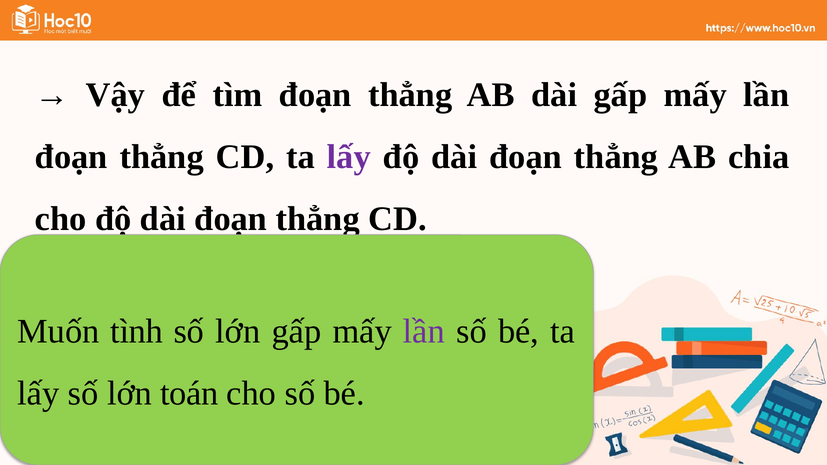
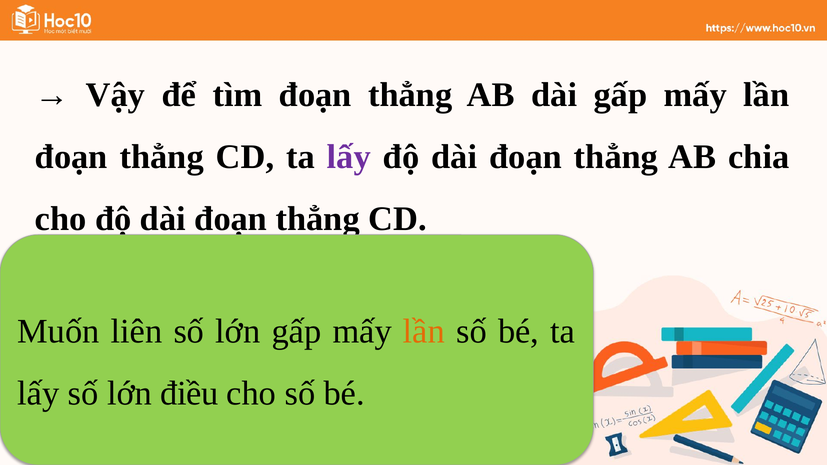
tình: tình -> liên (136, 332)
lần colour: purple -> orange (424, 332)
toán: toán -> điều (189, 394)
